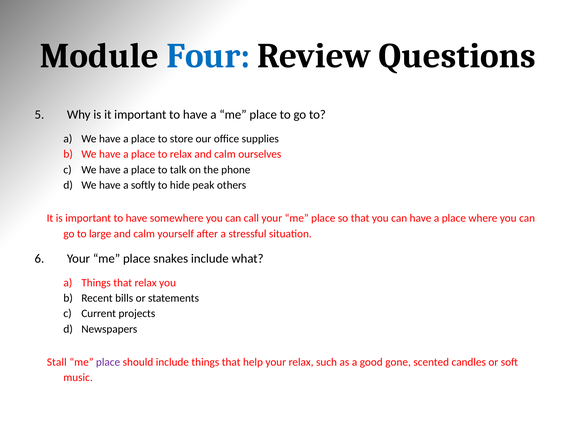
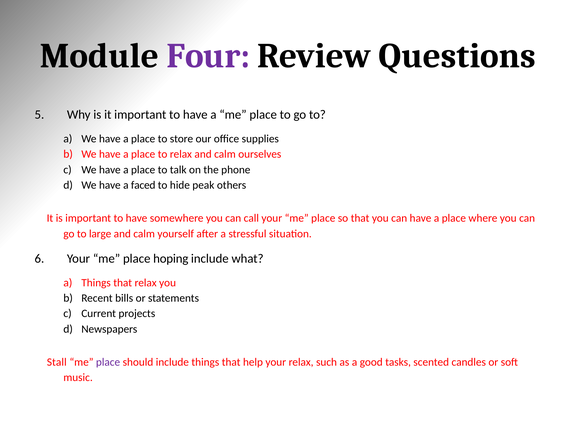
Four colour: blue -> purple (208, 56)
softly: softly -> faced (143, 185)
snakes: snakes -> hoping (171, 258)
gone: gone -> tasks (398, 362)
